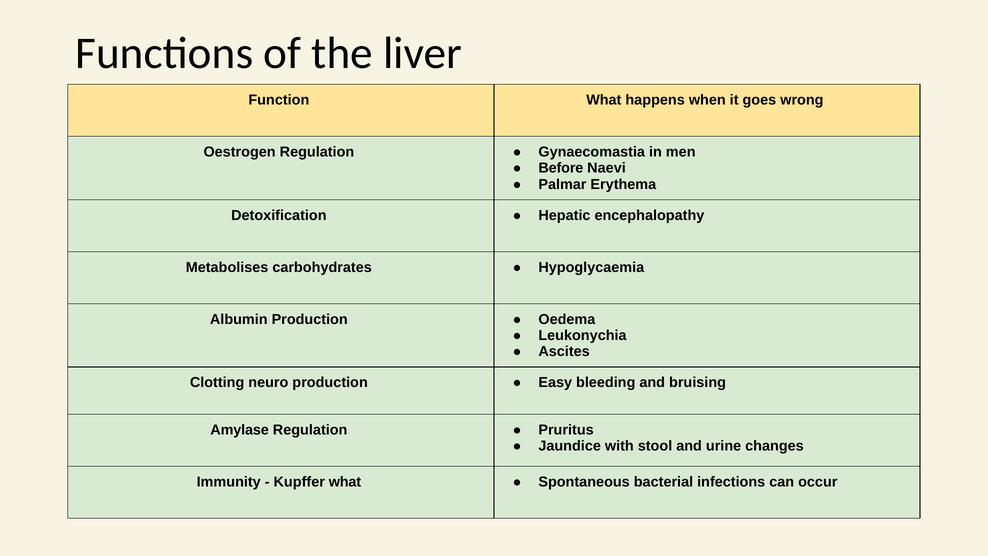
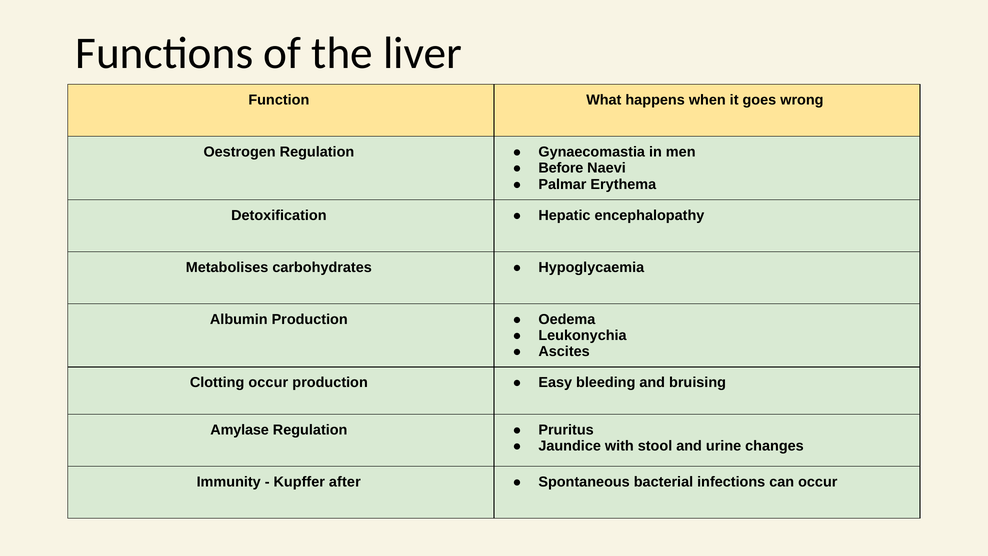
Clotting neuro: neuro -> occur (268, 383)
Kupffer what: what -> after (345, 482)
